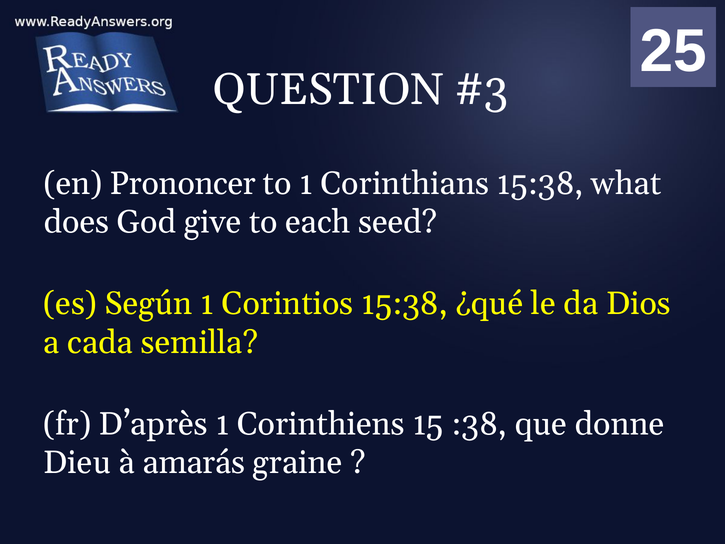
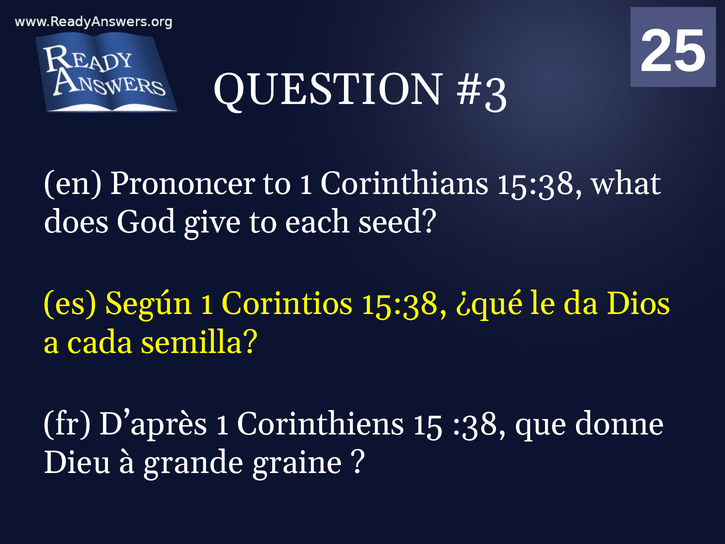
amarás: amarás -> grande (194, 463)
